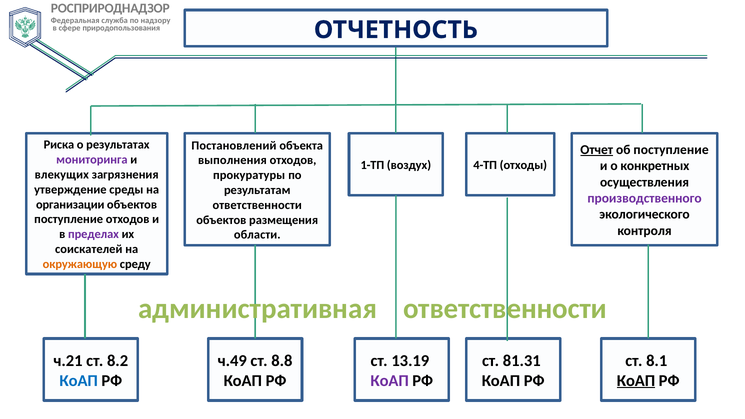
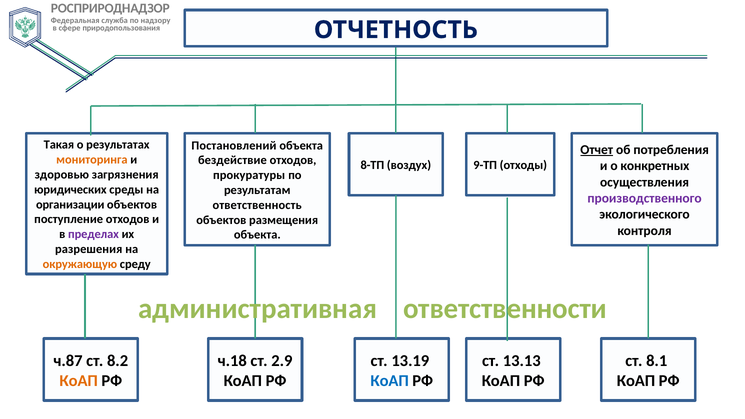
Риска: Риска -> Такая (59, 145)
об поступление: поступление -> потребления (671, 150)
мониторинга colour: purple -> orange (92, 160)
выполнения: выполнения -> бездействие (232, 160)
1-ТП: 1-ТП -> 8-ТП (372, 165)
4-ТП: 4-ТП -> 9-ТП (485, 165)
влекущих: влекущих -> здоровью (62, 175)
утверждение: утверждение -> юридических (70, 190)
ответственности: ответственности -> ответственность (257, 205)
области: области -> объекта (257, 235)
соискателей: соискателей -> разрешения (89, 249)
ч.21: ч.21 -> ч.87 (68, 361)
ч.49: ч.49 -> ч.18 (232, 361)
8.8: 8.8 -> 2.9 (282, 361)
81.31: 81.31 -> 13.13 (522, 361)
КоАП colour: blue -> orange (79, 381)
КоАП colour: purple -> blue (390, 381)
КоАП underline: present -> none (636, 381)
